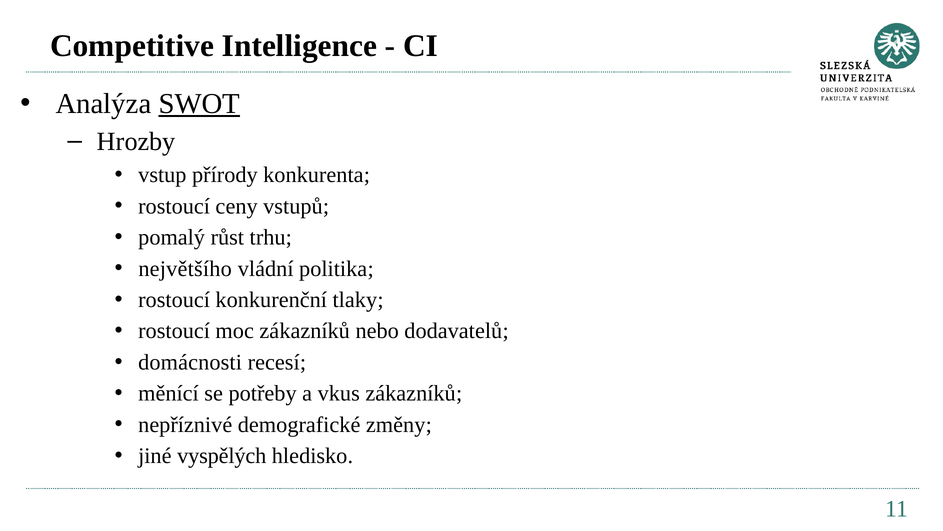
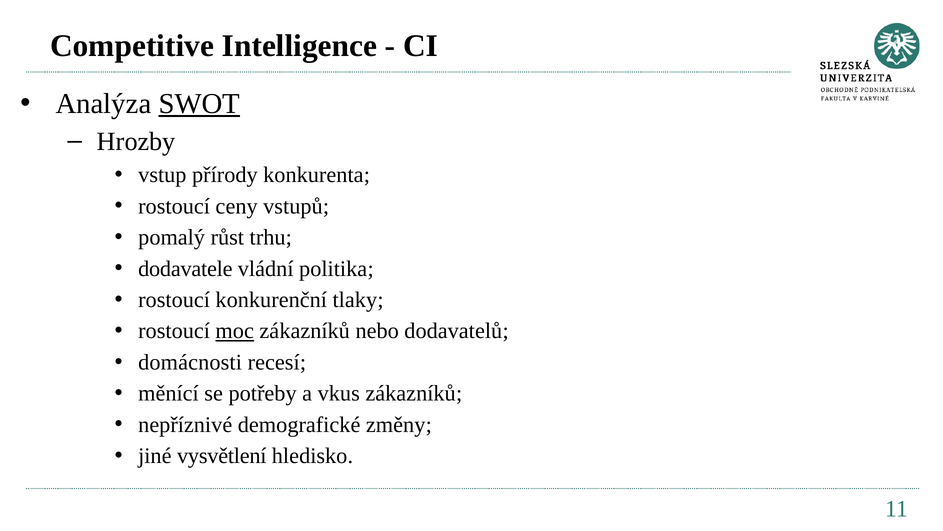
největšího: největšího -> dodavatele (185, 268)
moc underline: none -> present (235, 331)
vyspělých: vyspělých -> vysvětlení (222, 455)
